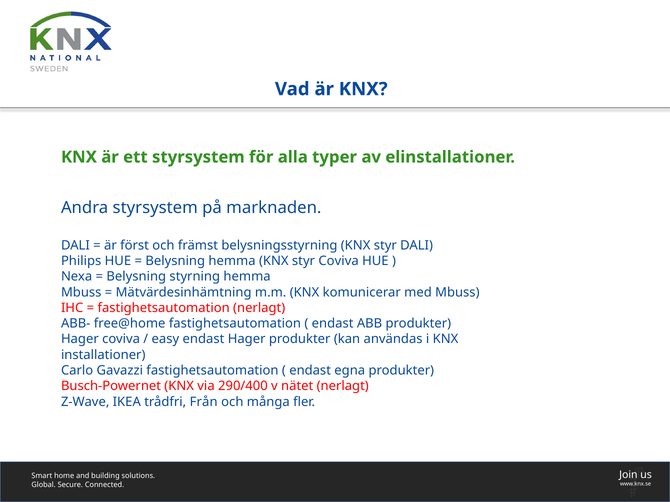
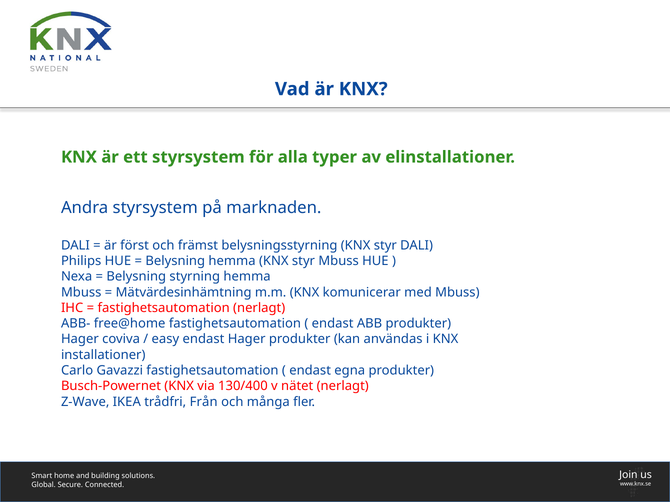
styr Coviva: Coviva -> Mbuss (339, 261)
290/400: 290/400 -> 130/400 (243, 386)
